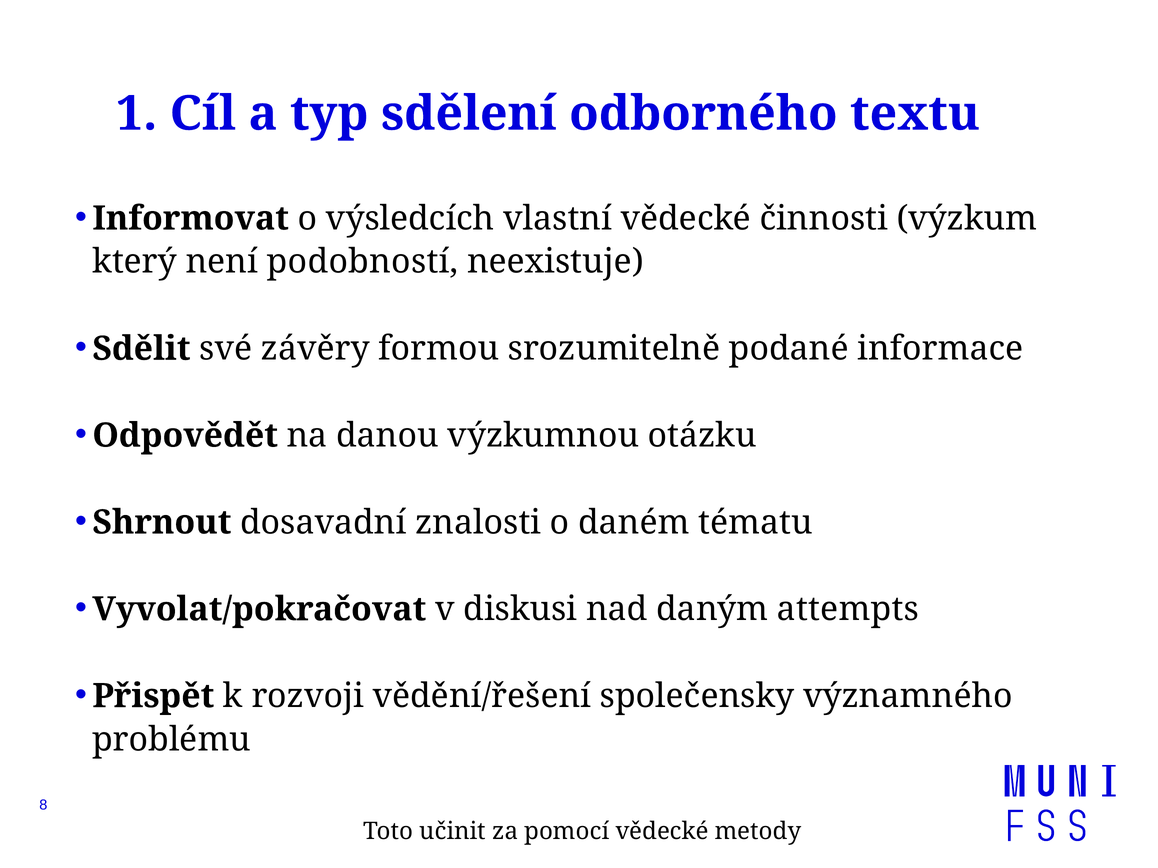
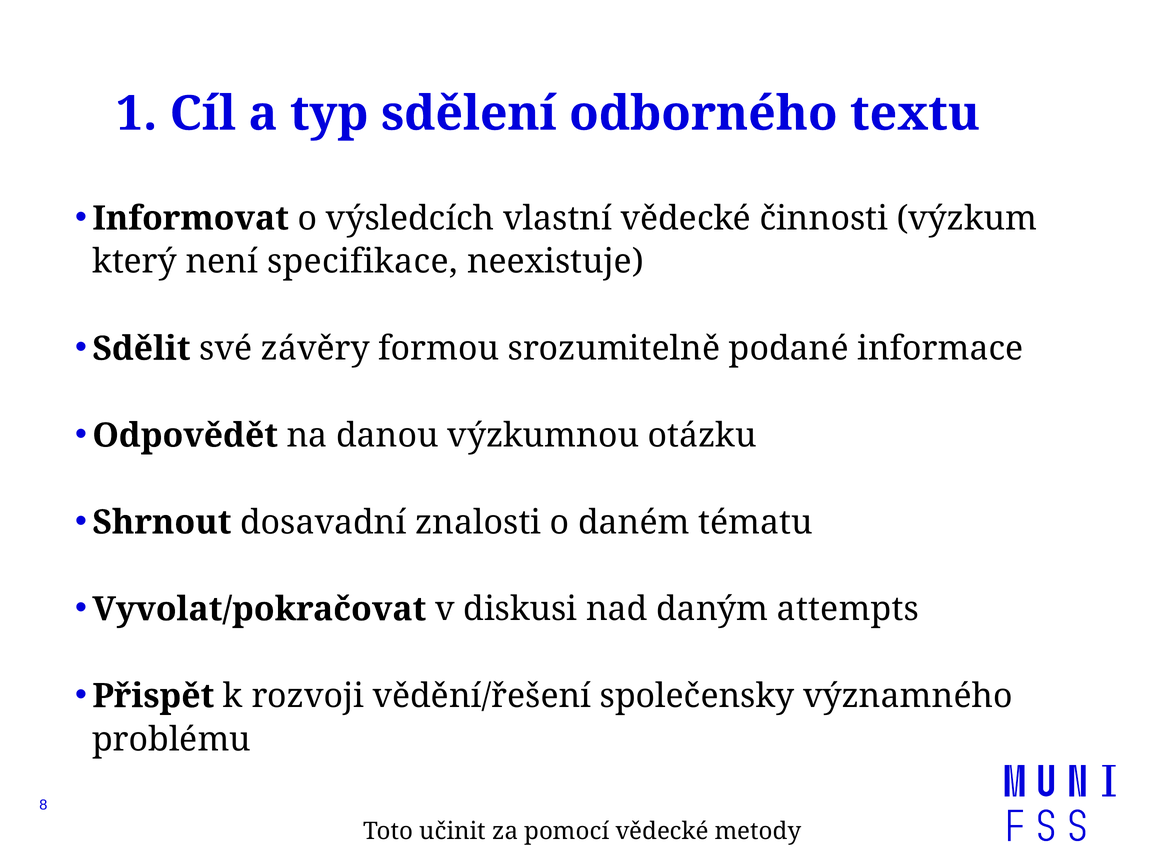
podobností: podobností -> specifikace (362, 262)
